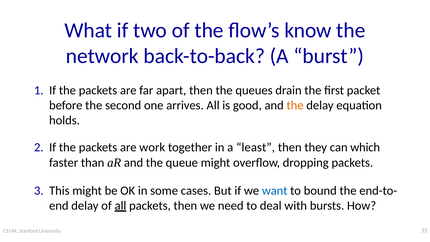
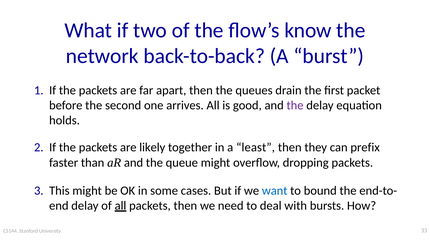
the colour: orange -> purple (295, 105)
work: work -> likely (152, 147)
which: which -> prefix (365, 147)
